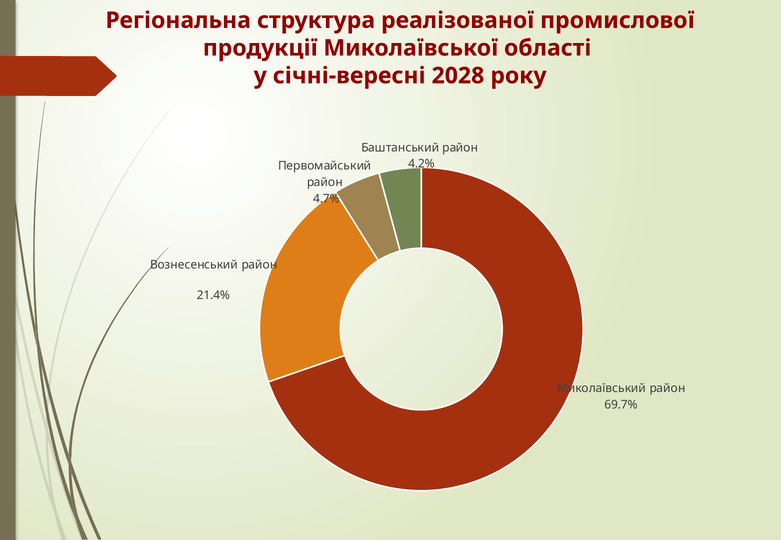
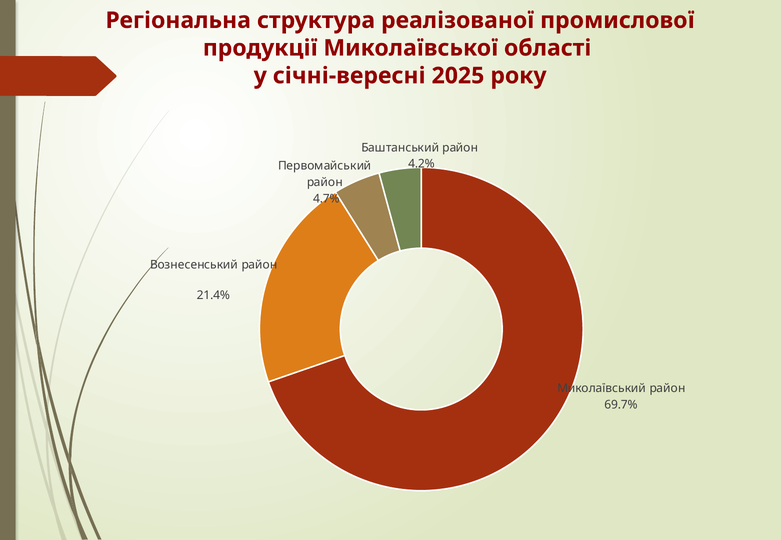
2028: 2028 -> 2025 (458, 76)
